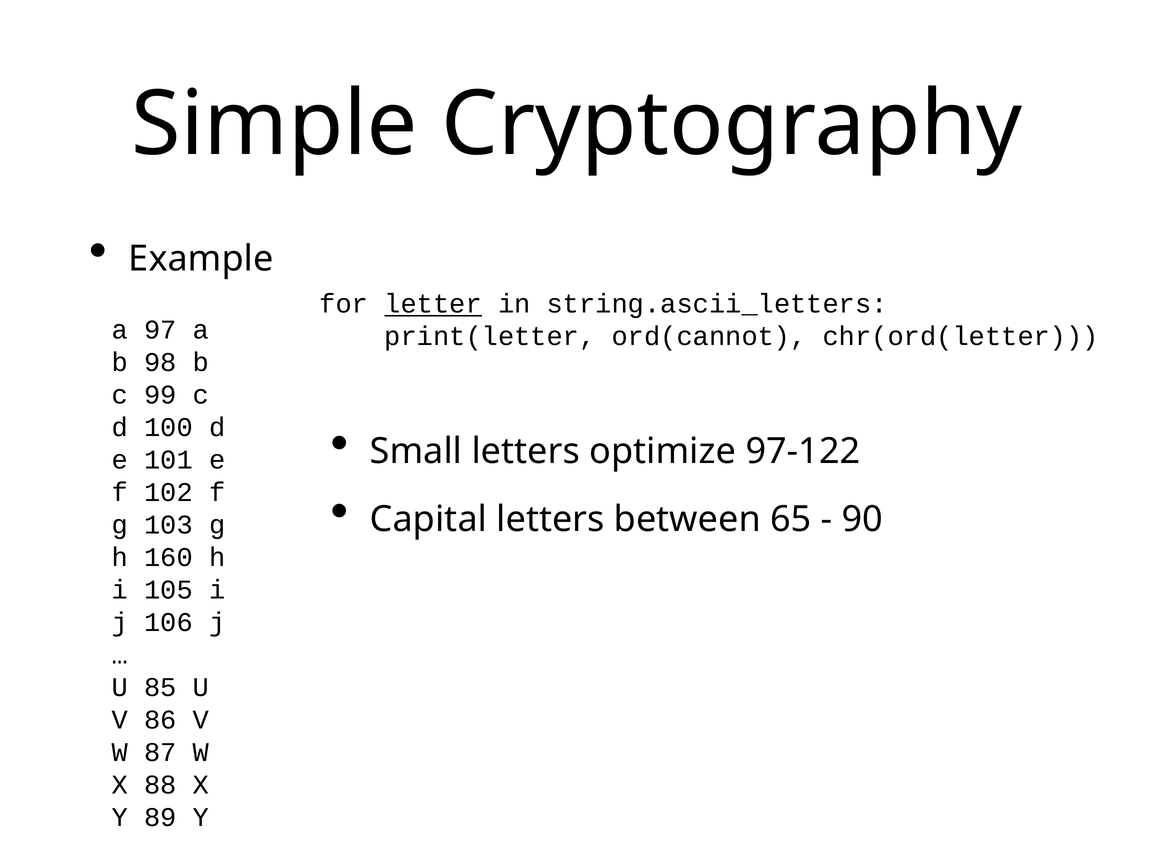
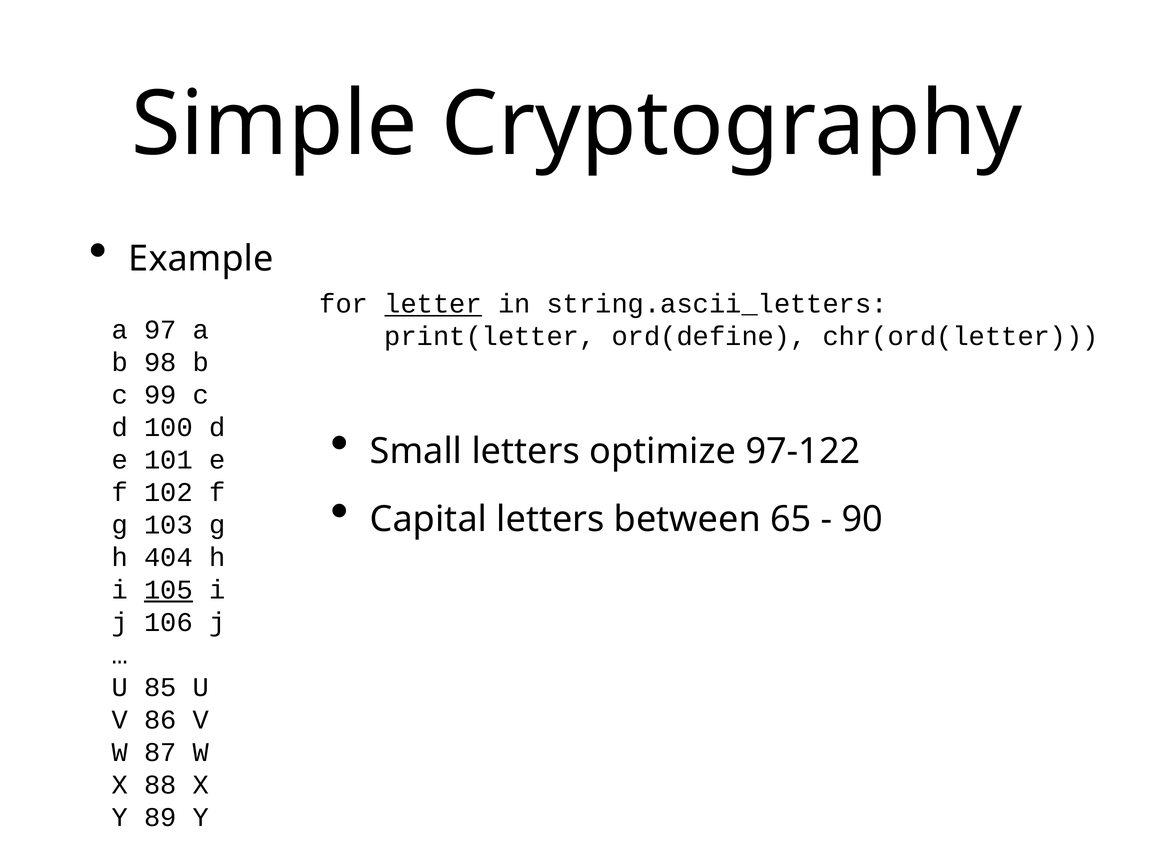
ord(cannot: ord(cannot -> ord(define (709, 336)
160: 160 -> 404 (169, 557)
105 underline: none -> present (169, 590)
